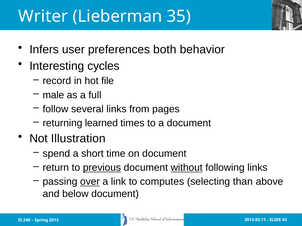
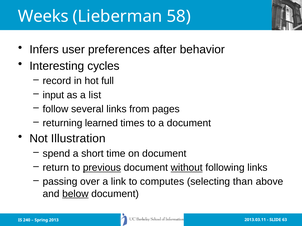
Writer: Writer -> Weeks (43, 16)
35: 35 -> 58 (179, 16)
both: both -> after (165, 50)
file: file -> full (108, 81)
male: male -> input (53, 95)
full: full -> list (95, 95)
over underline: present -> none (90, 182)
below underline: none -> present (75, 194)
